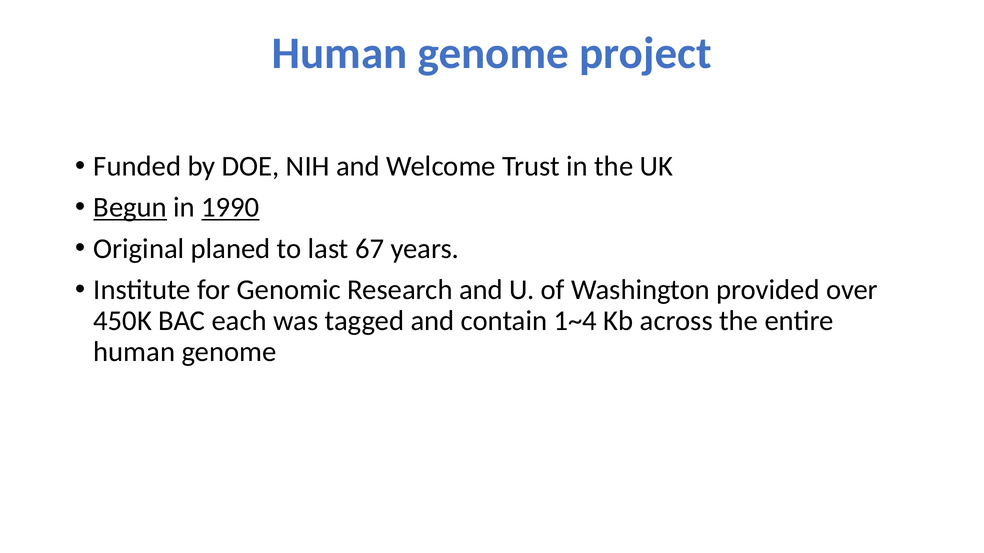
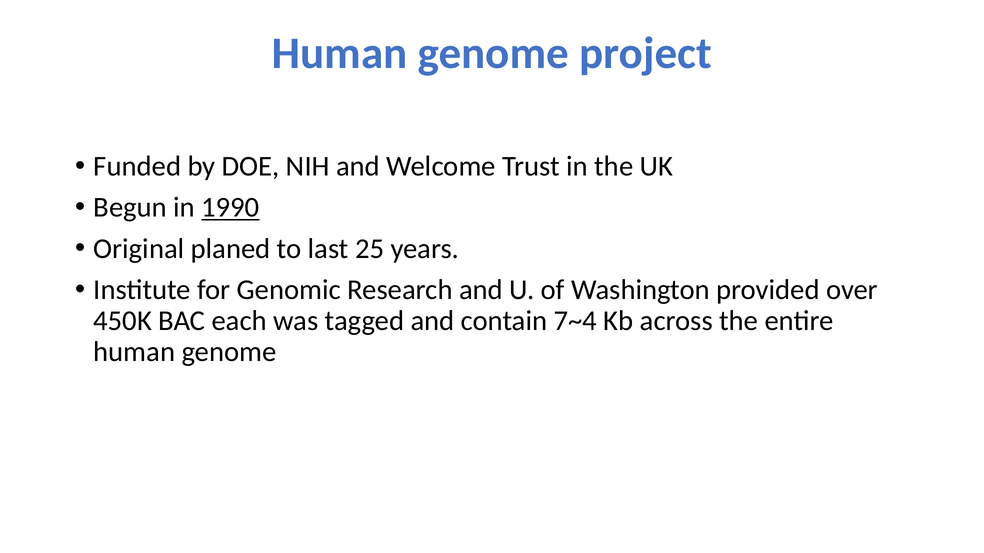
Begun underline: present -> none (130, 208)
67: 67 -> 25 (370, 249)
1~4: 1~4 -> 7~4 (575, 321)
